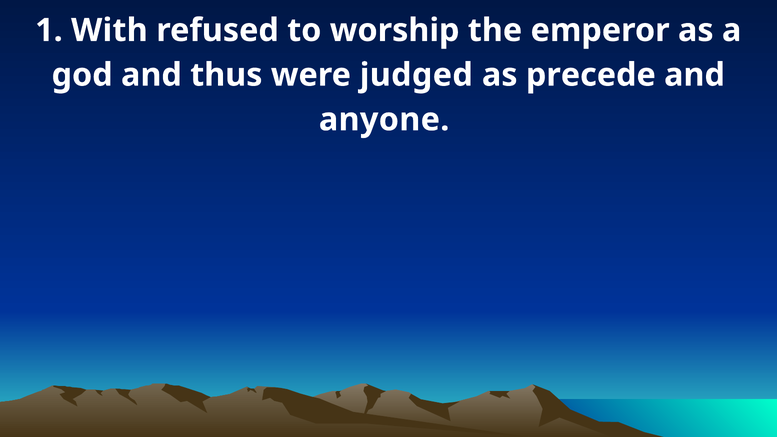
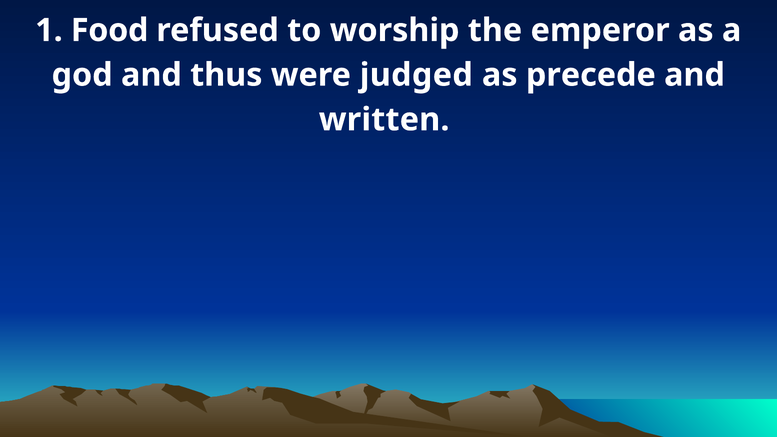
With: With -> Food (110, 30)
anyone: anyone -> written (384, 120)
